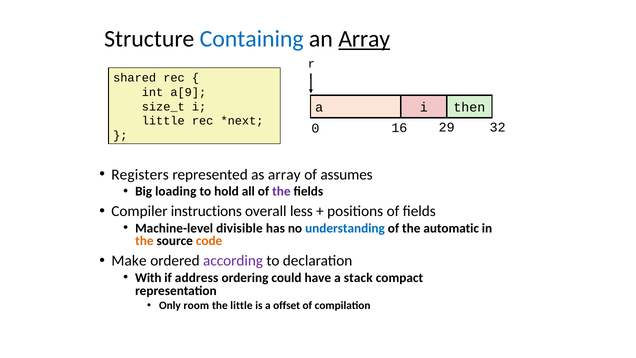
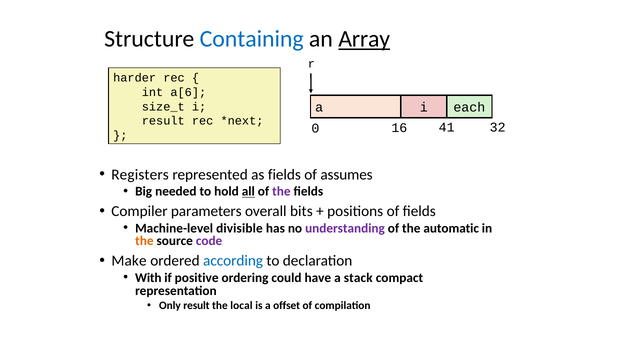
shared: shared -> harder (135, 78)
a[9: a[9 -> a[6 (188, 92)
then: then -> each (469, 107)
little: little -> result (163, 121)
29: 29 -> 41 (447, 127)
as array: array -> fields (284, 175)
loading: loading -> needed (176, 191)
all underline: none -> present (248, 191)
instructions: instructions -> parameters (206, 211)
less: less -> bits (301, 211)
understanding colour: blue -> purple (345, 228)
code colour: orange -> purple (209, 241)
according colour: purple -> blue (233, 261)
address: address -> positive (197, 278)
Only room: room -> result (196, 305)
the little: little -> local (241, 305)
